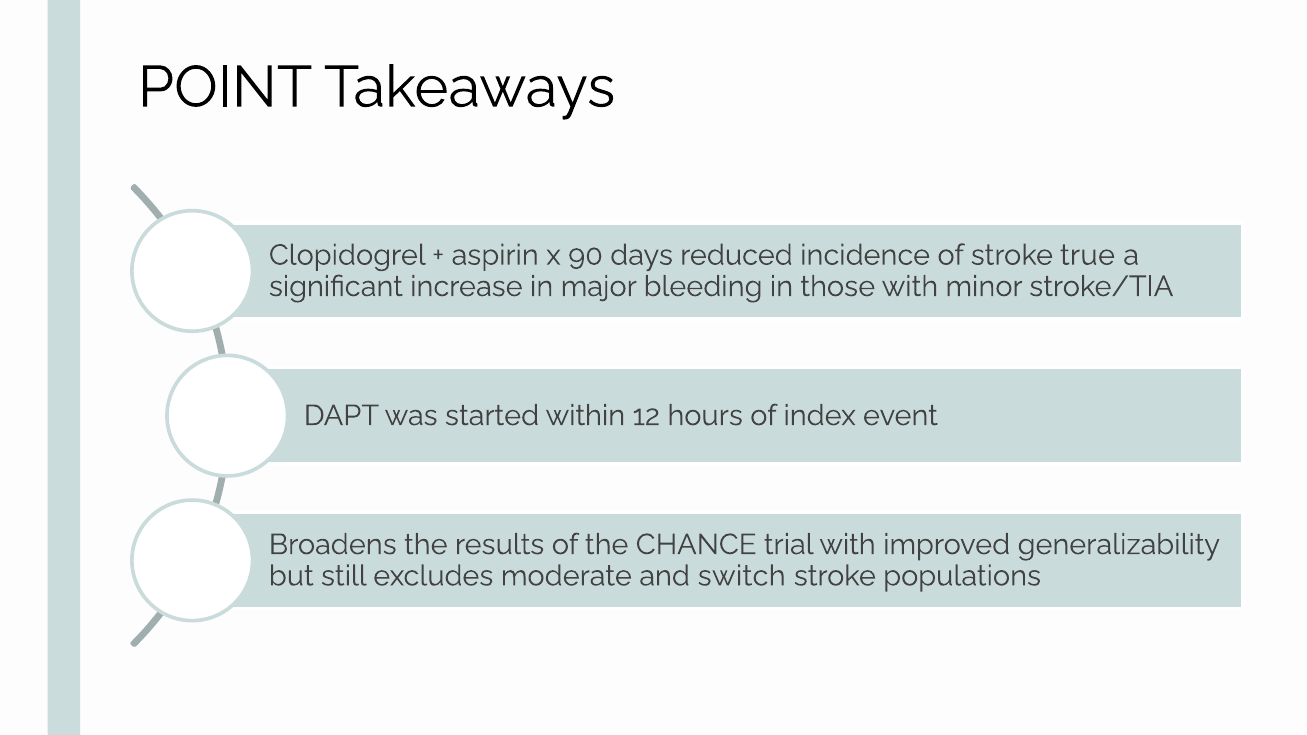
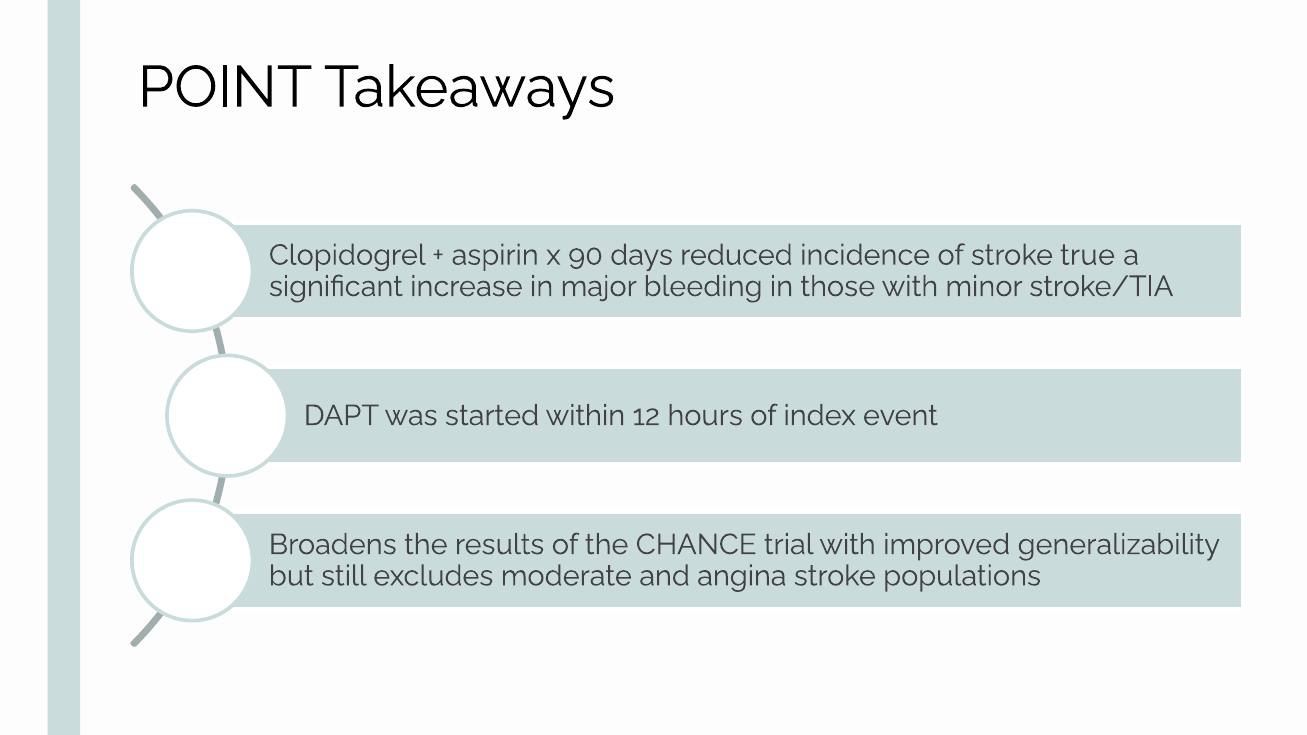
switch: switch -> angina (742, 576)
